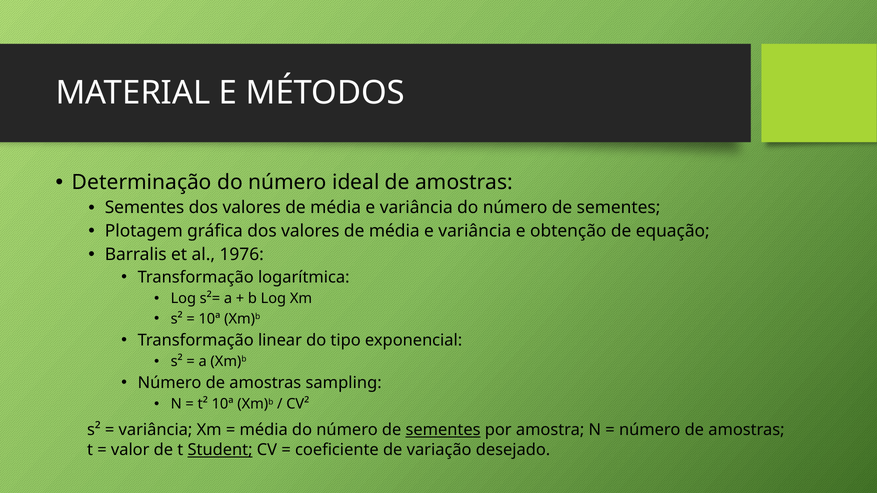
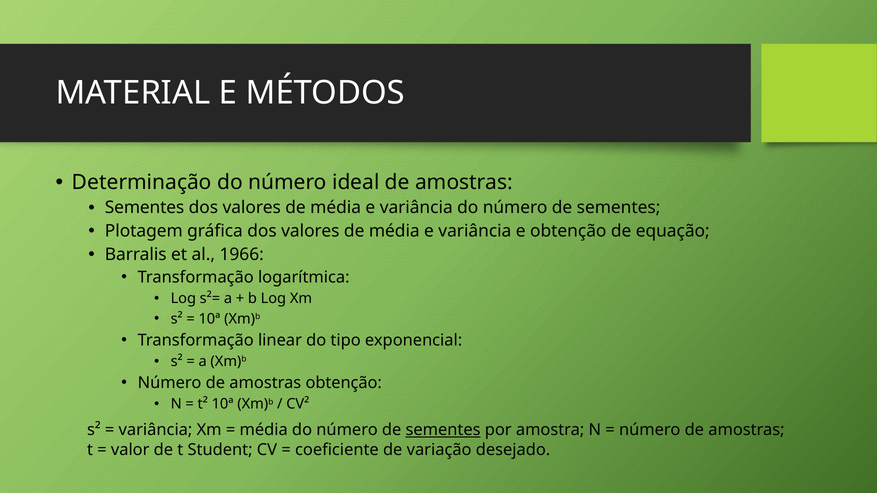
1976: 1976 -> 1966 (242, 254)
amostras sampling: sampling -> obtenção (344, 383)
Student underline: present -> none (220, 450)
